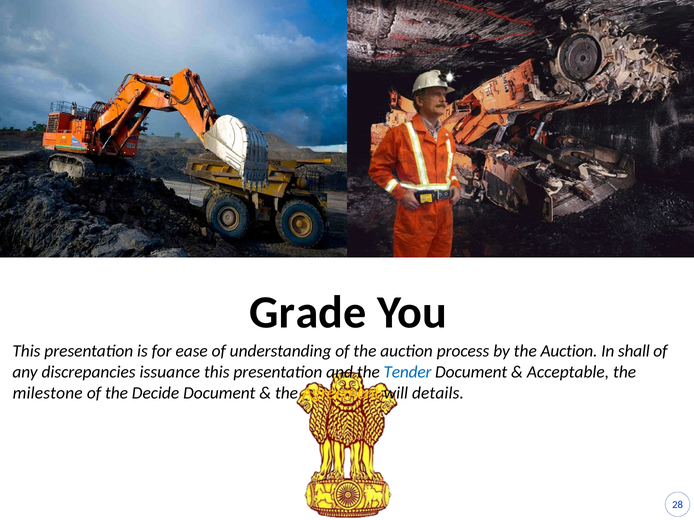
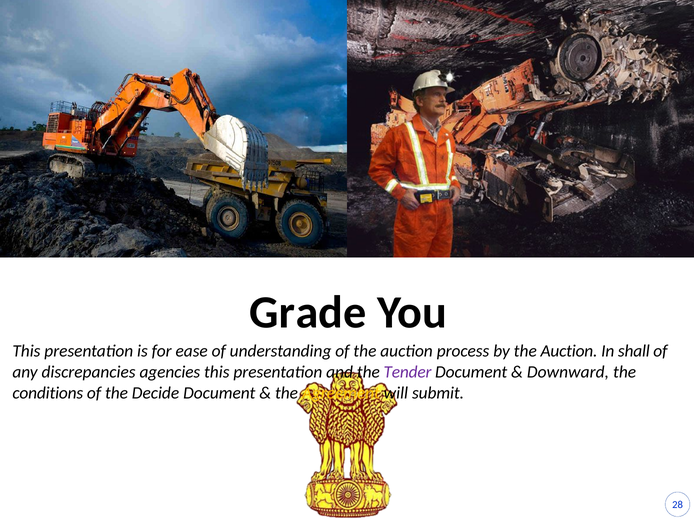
issuance: issuance -> agencies (170, 372)
Tender colour: blue -> purple (407, 372)
Acceptable: Acceptable -> Downward (568, 372)
milestone: milestone -> conditions (48, 394)
details: details -> submit (438, 394)
